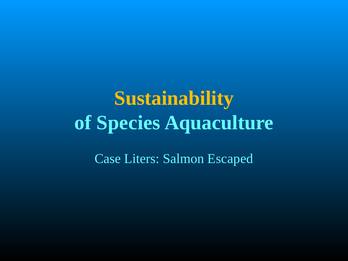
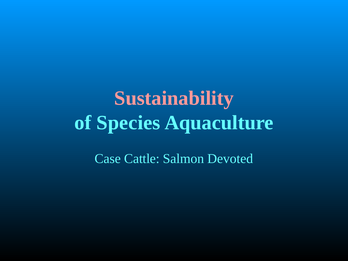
Sustainability colour: yellow -> pink (174, 98)
Liters: Liters -> Cattle (142, 159)
Escaped: Escaped -> Devoted (230, 159)
